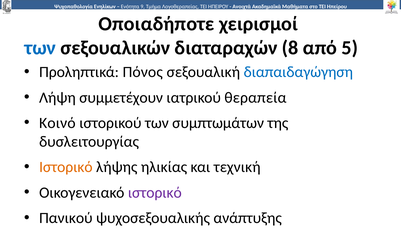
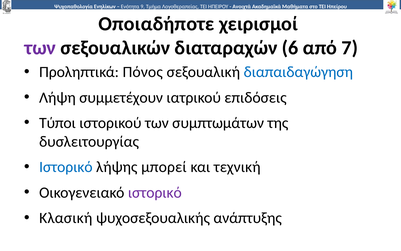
των colour: blue -> purple (40, 48)
8: 8 -> 6 (290, 48)
από 5: 5 -> 7 (350, 48)
θεραπεία: θεραπεία -> επιδόσεις (256, 97)
Κοινό: Κοινό -> Τύποι (57, 123)
Ιστορικό colour: orange -> blue (66, 167)
ηλικίας: ηλικίας -> μπορεί (164, 167)
Πανικού: Πανικού -> Κλασική (66, 218)
